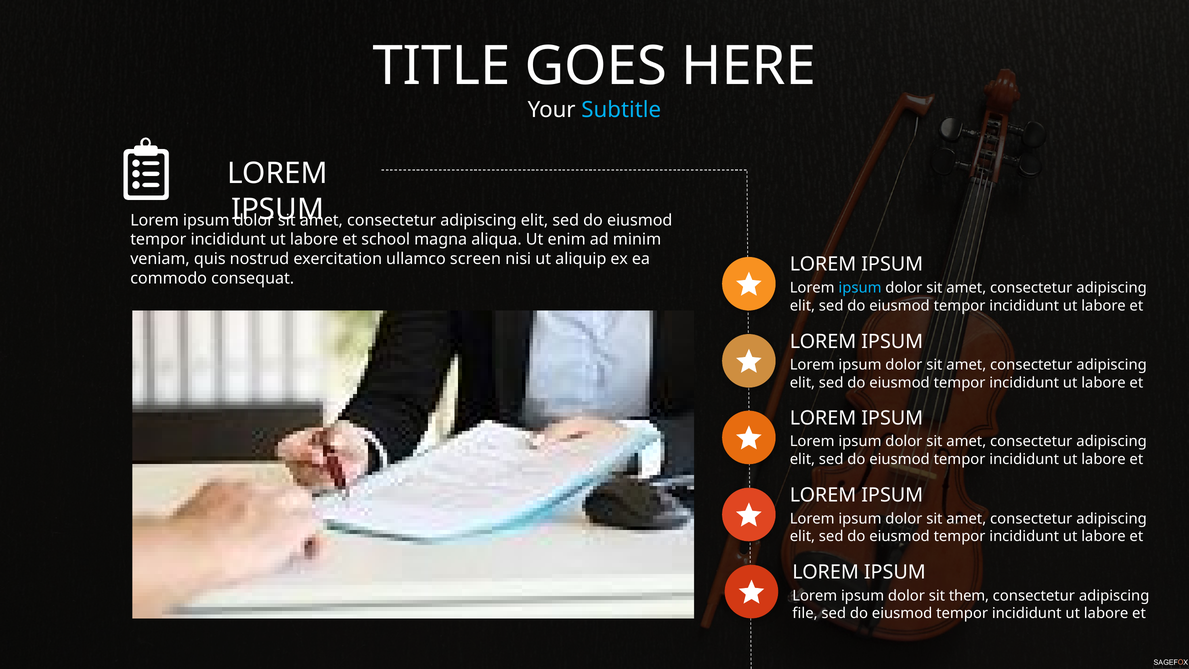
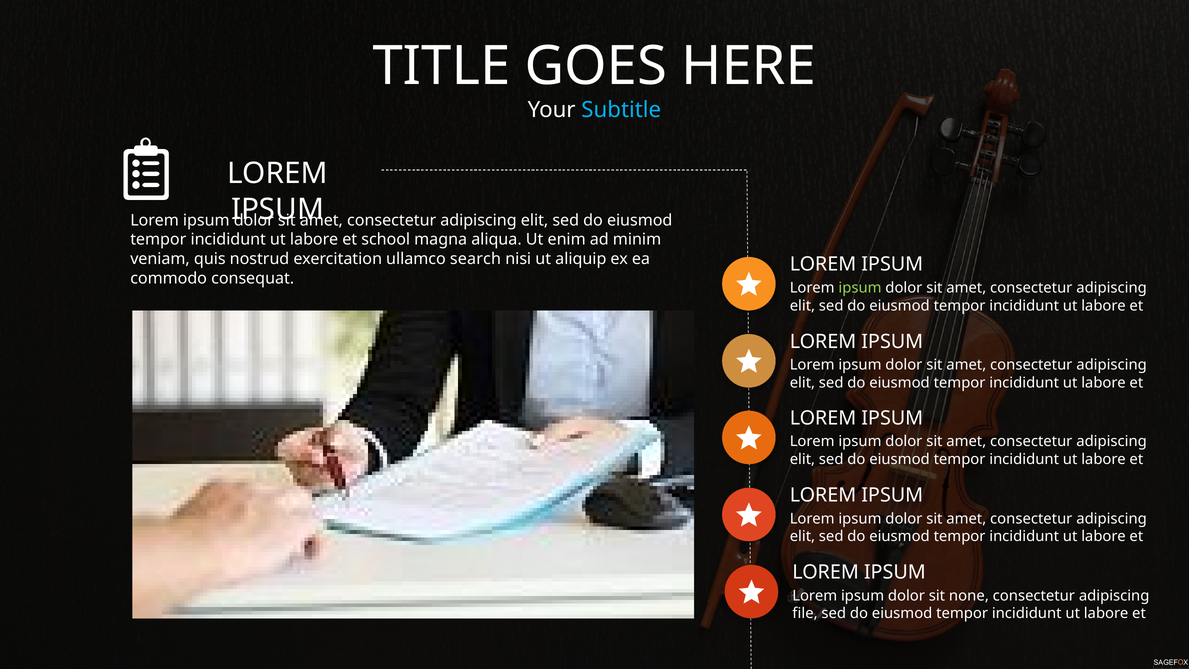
screen: screen -> search (475, 259)
ipsum colour: light blue -> light green (860, 288)
them: them -> none (969, 596)
